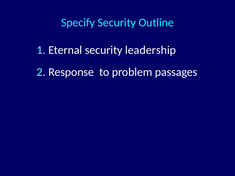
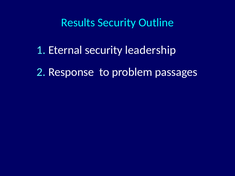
Specify: Specify -> Results (78, 23)
